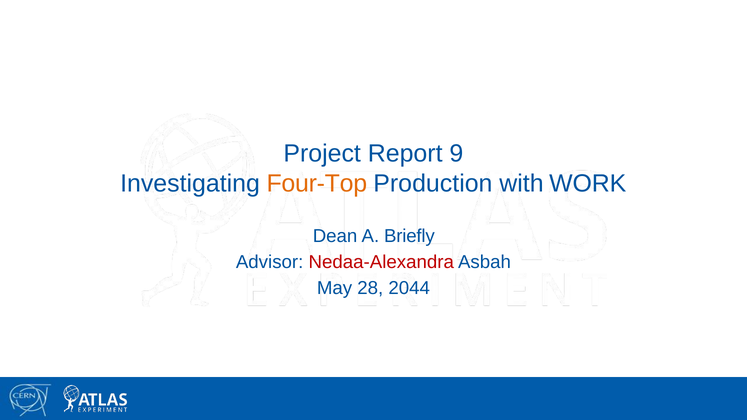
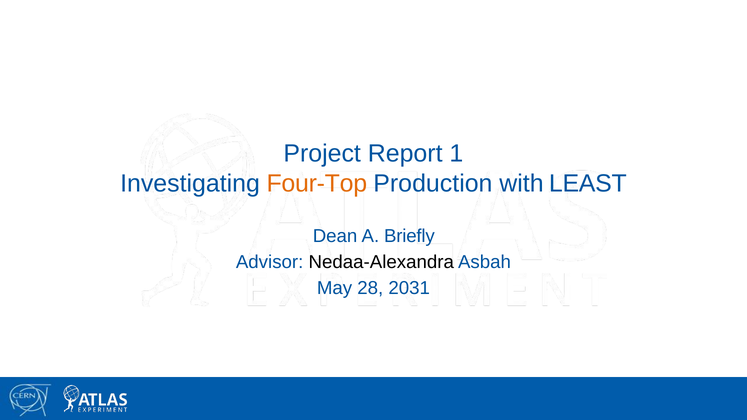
9: 9 -> 1 (456, 154)
WORK: WORK -> LEAST (588, 184)
Nedaa-Alexandra colour: red -> black (381, 262)
2044: 2044 -> 2031 (409, 288)
